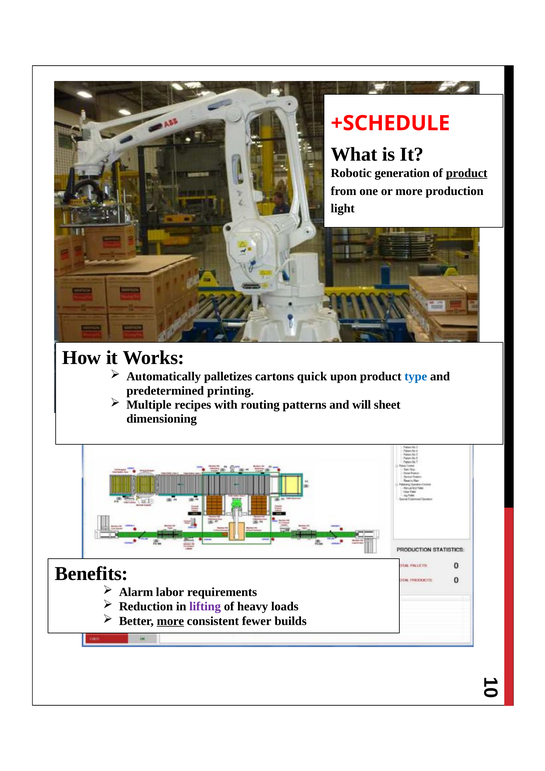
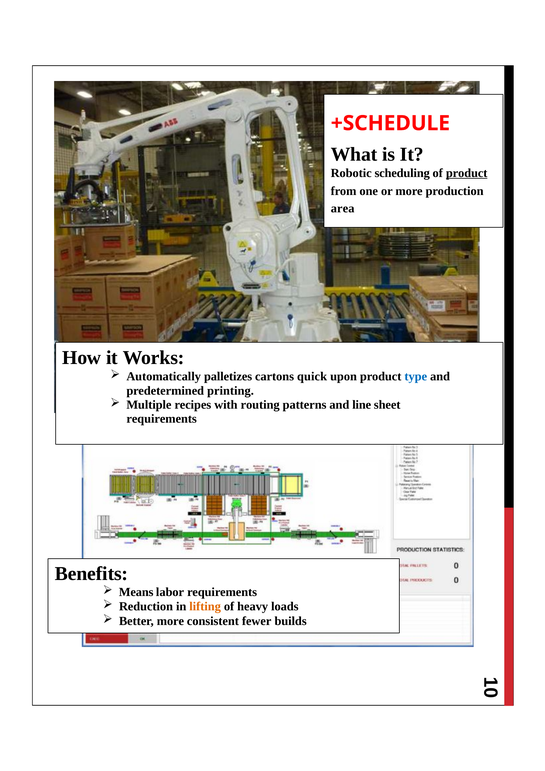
generation: generation -> scheduling (402, 173)
light: light -> area (343, 209)
will: will -> line (362, 405)
dimensioning: dimensioning -> requirements (162, 419)
Alarm: Alarm -> Means (136, 592)
lifting colour: purple -> orange (205, 607)
more underline: present -> none (170, 621)
